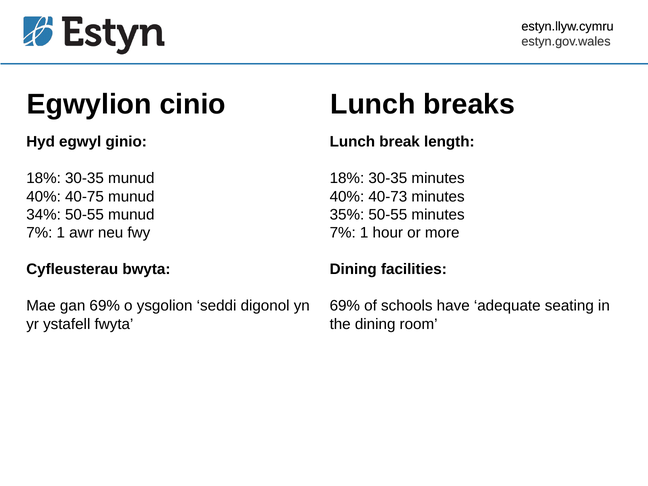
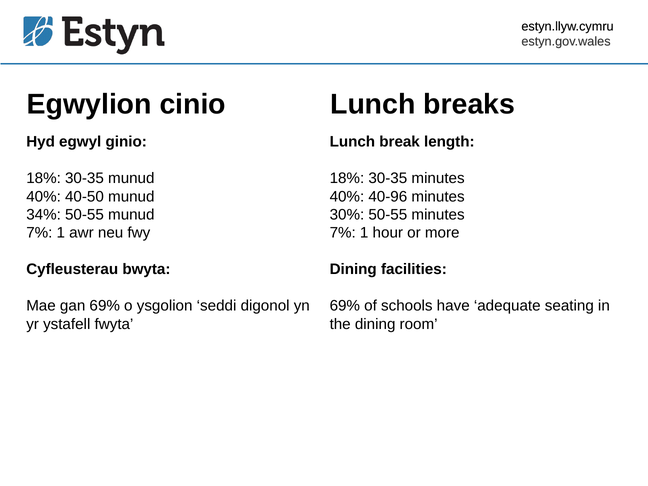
40-75: 40-75 -> 40-50 (84, 197)
40-73: 40-73 -> 40-96 (388, 197)
35%: 35% -> 30% (347, 215)
